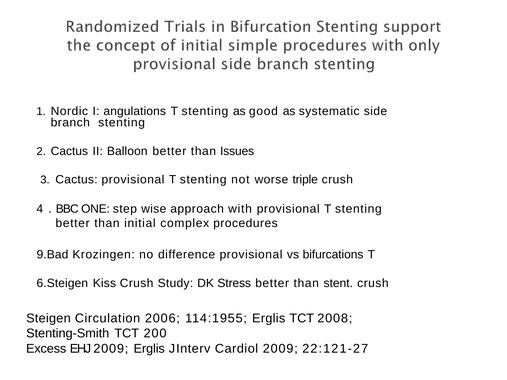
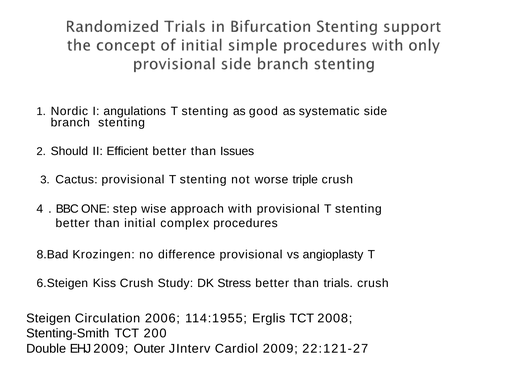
Cactus: Cactus -> Should (69, 151)
Balloon: Balloon -> Efficient (127, 151)
9.Bad: 9.Bad -> 8.Bad (52, 255)
bifurcations: bifurcations -> angioplasty (333, 255)
stent: stent -> trials (338, 283)
Excess: Excess -> Double (46, 349)
2009 Erglis: Erglis -> Outer (149, 349)
